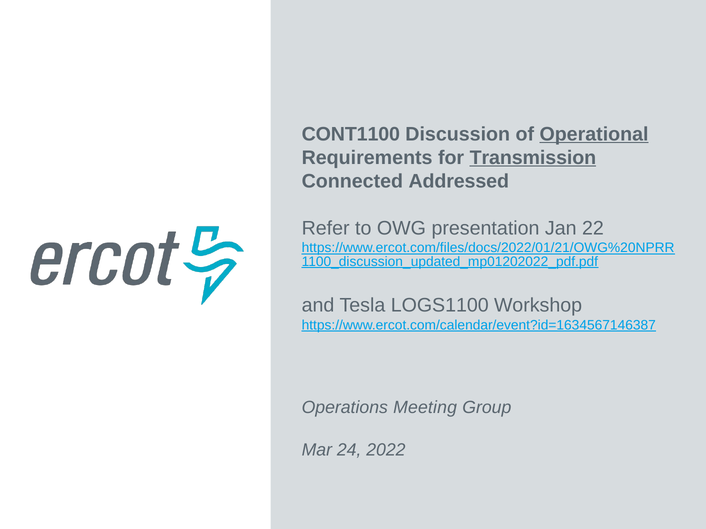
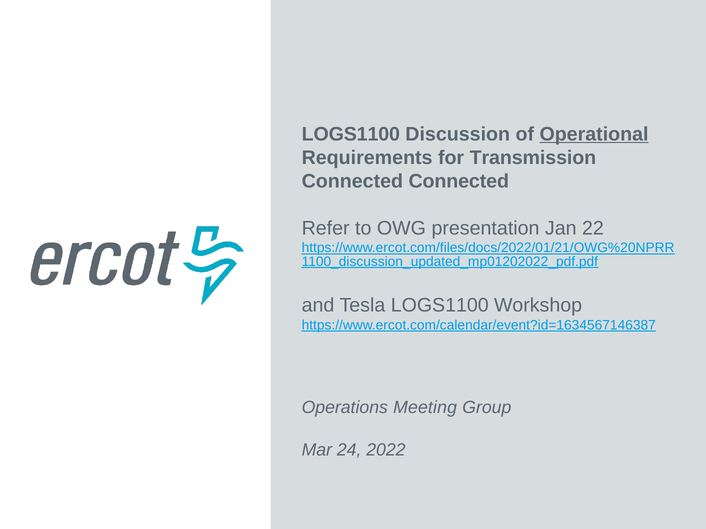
CONT1100: CONT1100 -> LOGS1100 (351, 134)
Transmission underline: present -> none (533, 158)
Connected Addressed: Addressed -> Connected (459, 181)
